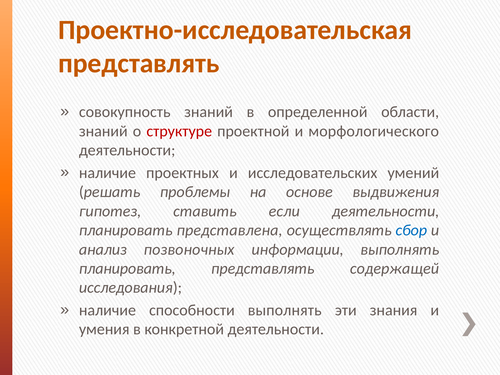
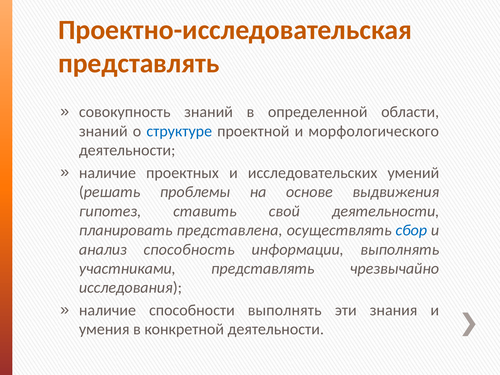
структуре colour: red -> blue (179, 131)
если: если -> свой (284, 211)
позвоночных: позвоночных -> способность (189, 249)
планировать: планировать -> участниками (127, 269)
содержащей: содержащей -> чрезвычайно (395, 269)
